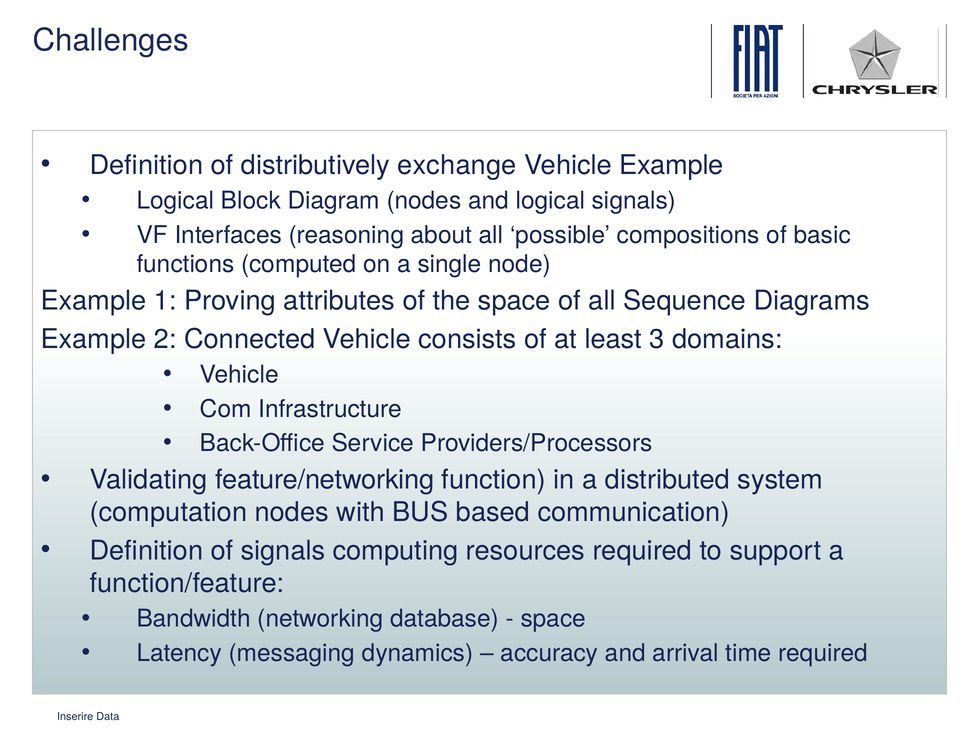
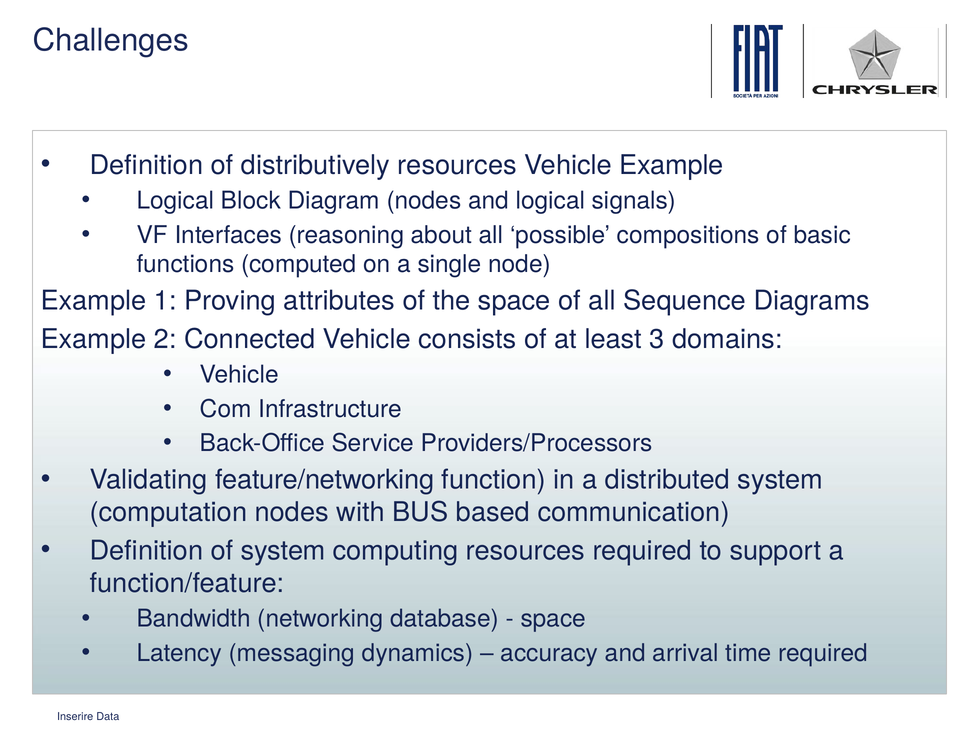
distributively exchange: exchange -> resources (457, 165)
of signals: signals -> system (283, 551)
